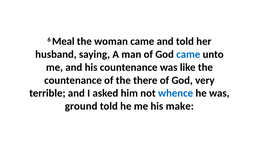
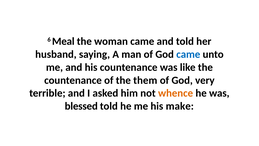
there: there -> them (145, 80)
whence colour: blue -> orange (176, 93)
ground: ground -> blessed (81, 106)
